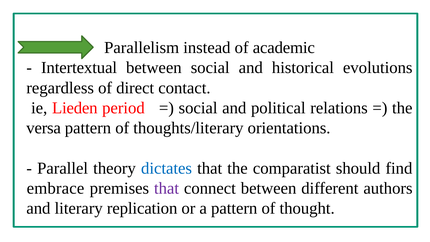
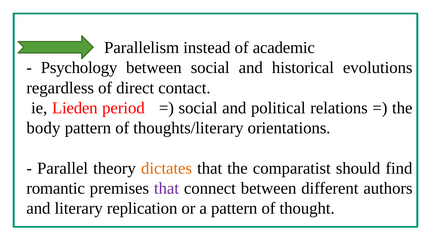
Intertextual: Intertextual -> Psychology (79, 68)
versa: versa -> body (43, 128)
dictates colour: blue -> orange (167, 168)
embrace: embrace -> romantic (56, 188)
